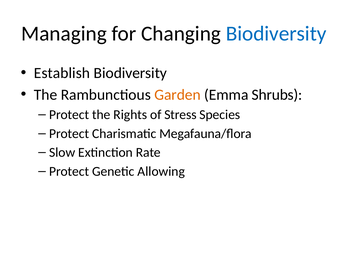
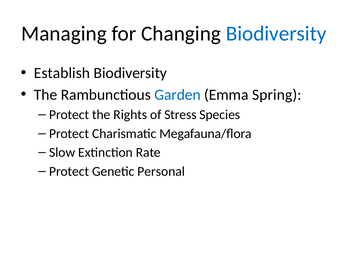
Garden colour: orange -> blue (178, 95)
Shrubs: Shrubs -> Spring (277, 95)
Allowing: Allowing -> Personal (161, 171)
